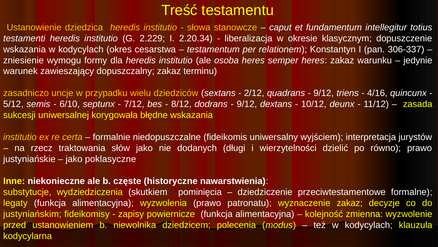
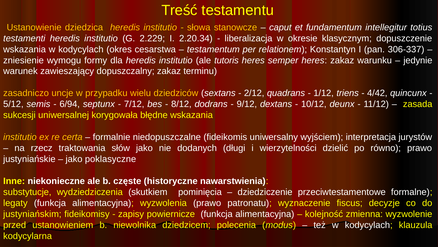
osoba: osoba -> tutoris (226, 60)
9/12: 9/12 -> 1/12 (324, 93)
4/16: 4/16 -> 4/42 (377, 93)
6/10: 6/10 -> 6/94 (70, 104)
wyznaczenie zakaz: zakaz -> fiscus (350, 203)
